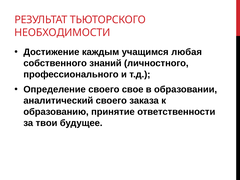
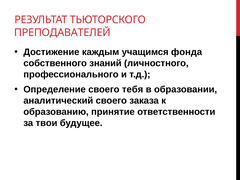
НЕОБХОДИМОСТИ: НЕОБХОДИМОСТИ -> ПРЕПОДАВАТЕЛЕЙ (62, 33)
любая: любая -> фонда (187, 52)
свое: свое -> тебя (133, 89)
